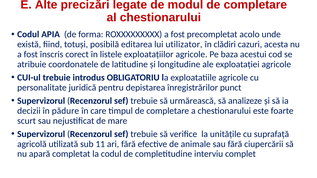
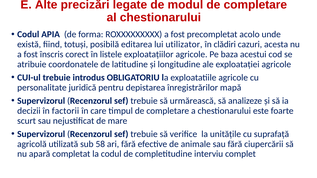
punct: punct -> mapă (231, 88)
pădure: pădure -> factorii (65, 111)
11: 11 -> 58 (100, 144)
